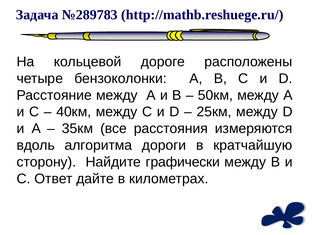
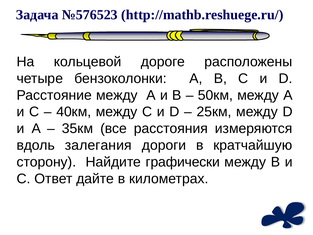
№289783: №289783 -> №576523 (90, 15)
алгоритма: алгоритма -> залегания (98, 145)
